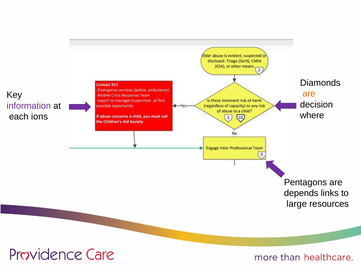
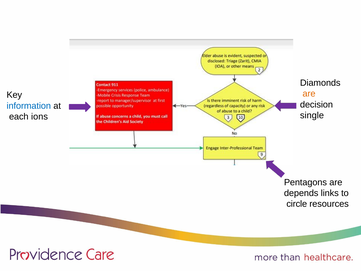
information colour: purple -> blue (29, 106)
where: where -> single (312, 115)
large: large -> circle (297, 204)
